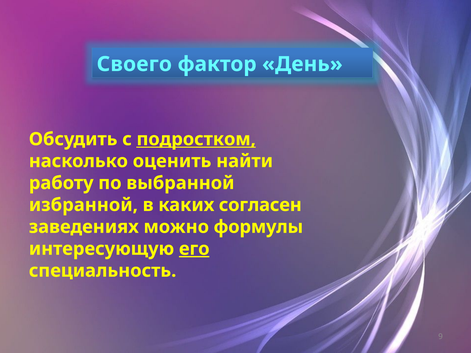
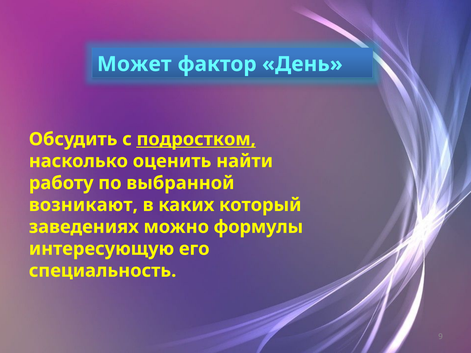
Своего: Своего -> Может (134, 64)
избранной: избранной -> возникают (83, 205)
согласен: согласен -> который (260, 205)
его underline: present -> none (194, 249)
